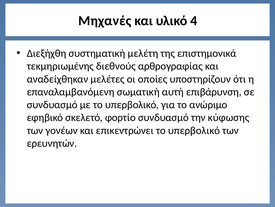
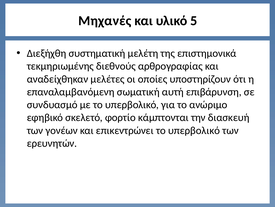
4: 4 -> 5 (194, 21)
φορτίο συνδυασμό: συνδυασμό -> κάμπτονται (163, 117)
κύφωσης: κύφωσης -> διασκευή (229, 117)
